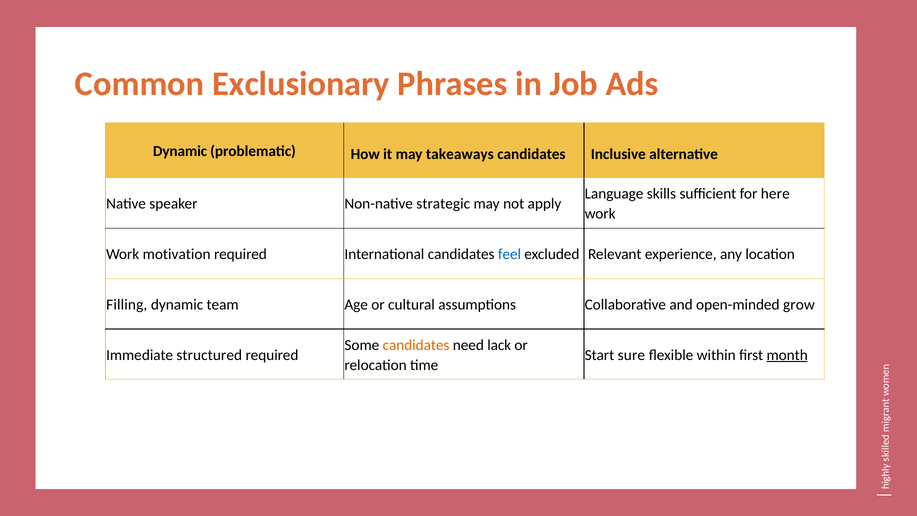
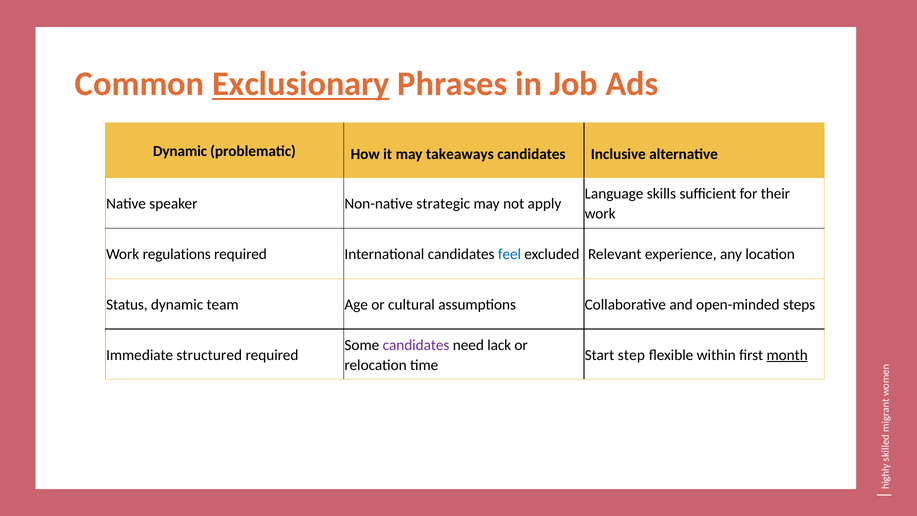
Exclusionary underline: none -> present (301, 84)
here: here -> their (775, 194)
motivation: motivation -> regulations (177, 254)
Filling: Filling -> Status (127, 304)
grow: grow -> steps (799, 304)
candidates colour: orange -> purple (416, 345)
sure: sure -> step (631, 355)
